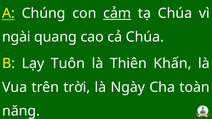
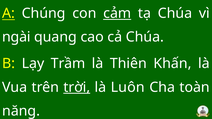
Tuôn: Tuôn -> Trầm (68, 64)
trời underline: none -> present (77, 87)
Ngày: Ngày -> Luôn (128, 87)
